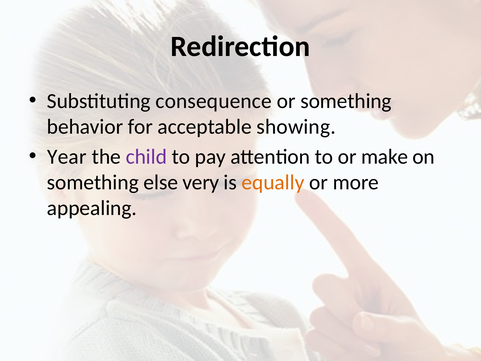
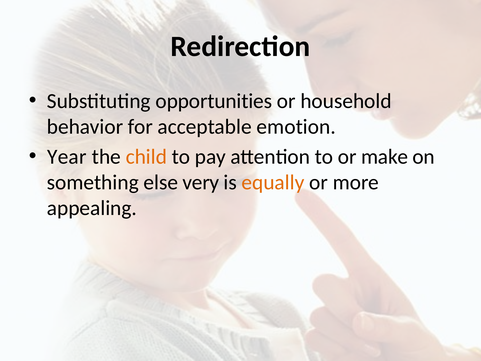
consequence: consequence -> opportunities (214, 101)
or something: something -> household (346, 101)
showing: showing -> emotion (296, 127)
child colour: purple -> orange (146, 157)
